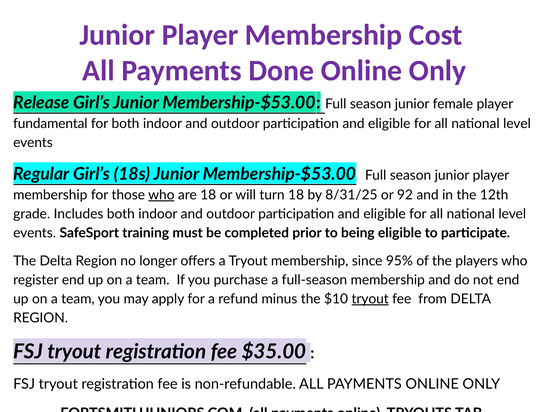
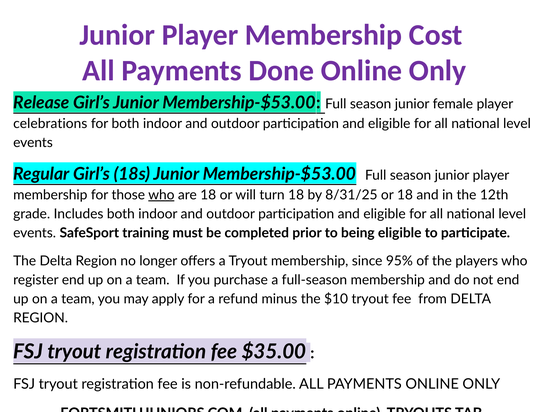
fundamental: fundamental -> celebrations (50, 124)
or 92: 92 -> 18 (405, 195)
tryout underline: present -> none (370, 299)
